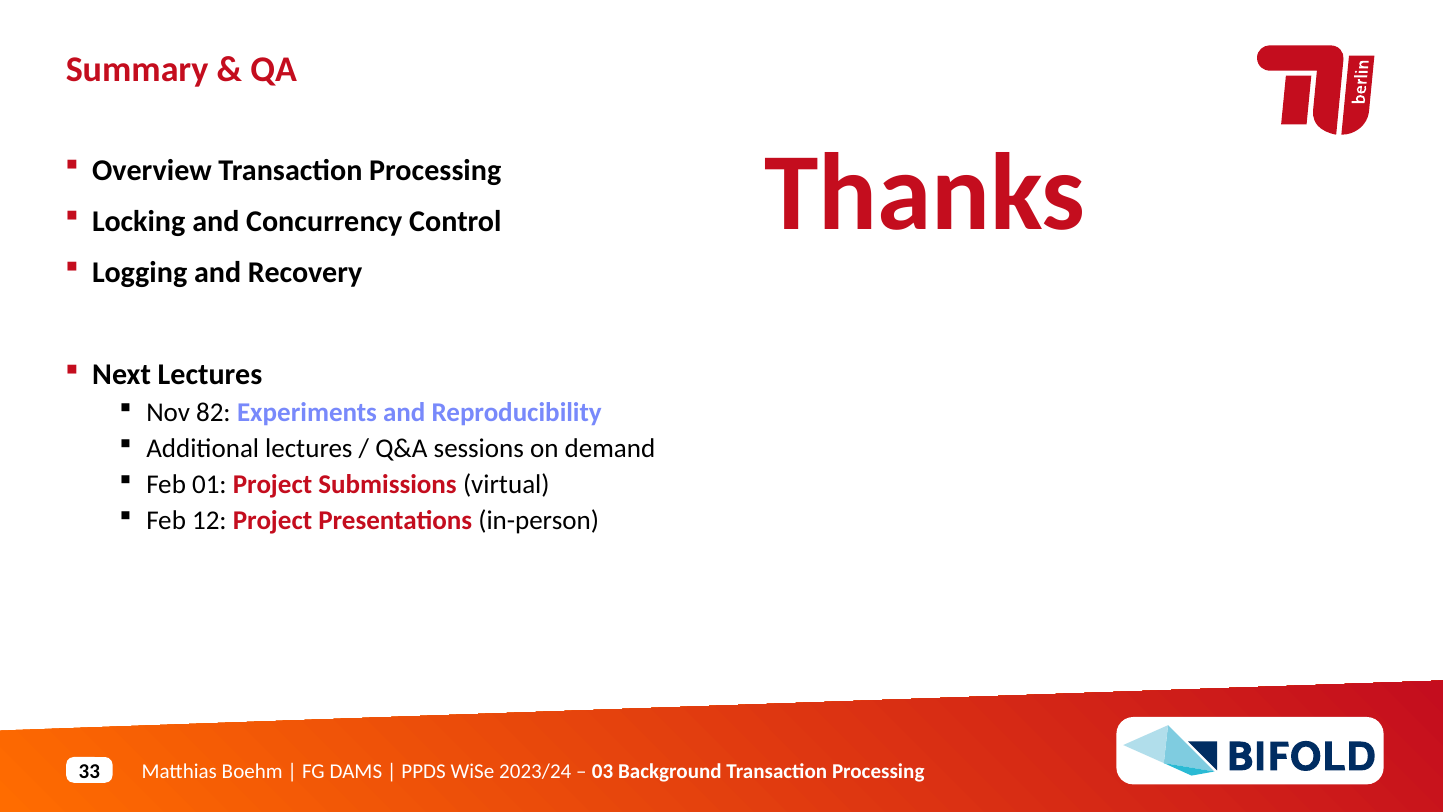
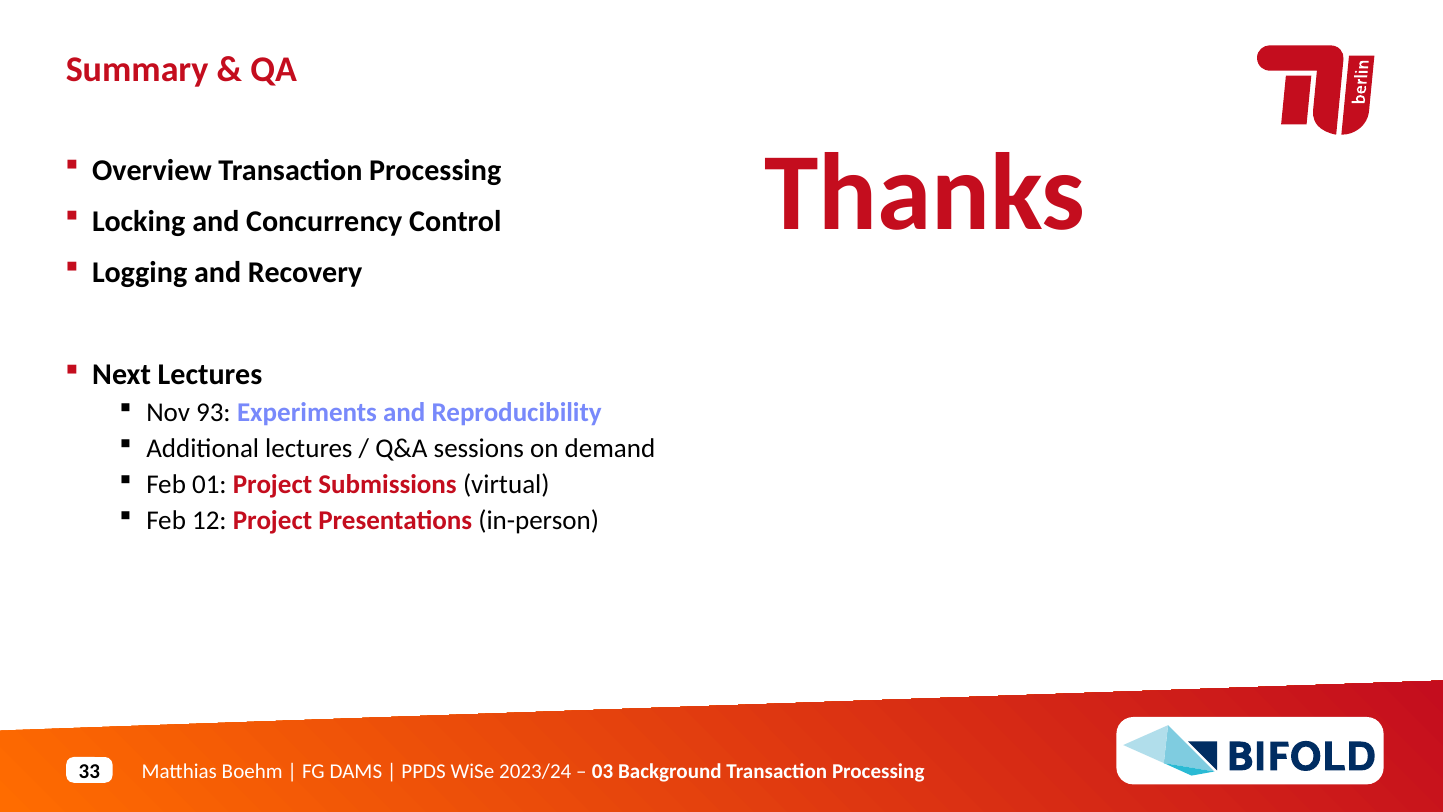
82: 82 -> 93 (213, 413)
